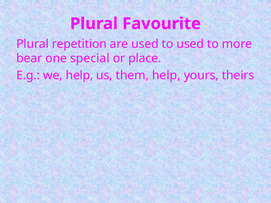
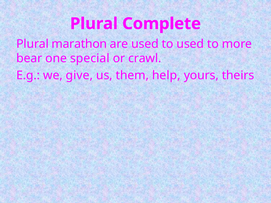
Favourite: Favourite -> Complete (162, 24)
repetition: repetition -> marathon (79, 44)
place: place -> crawl (145, 58)
we help: help -> give (79, 75)
